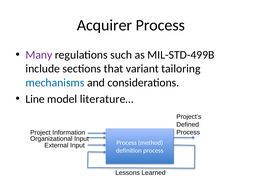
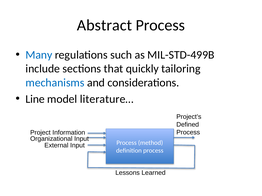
Acquirer: Acquirer -> Abstract (104, 25)
Many colour: purple -> blue (39, 55)
variant: variant -> quickly (142, 69)
